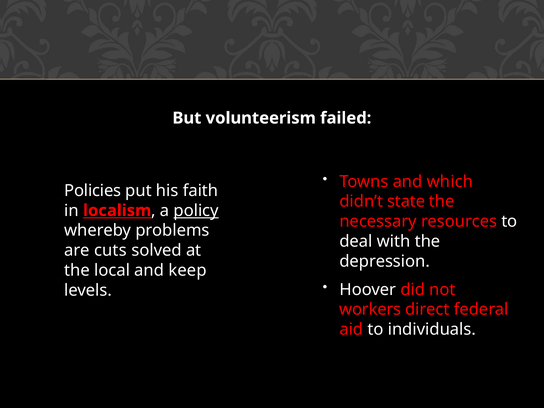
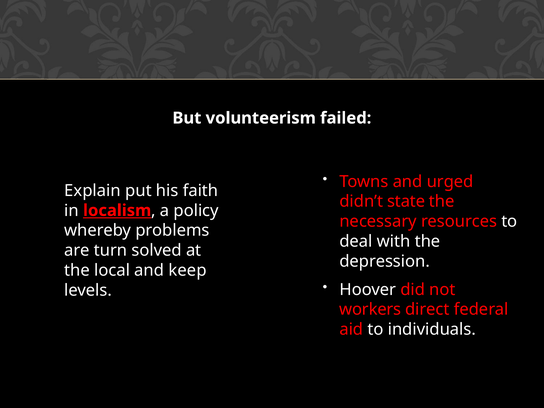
which: which -> urged (450, 182)
Policies: Policies -> Explain (93, 191)
policy underline: present -> none (196, 211)
cuts: cuts -> turn (110, 250)
